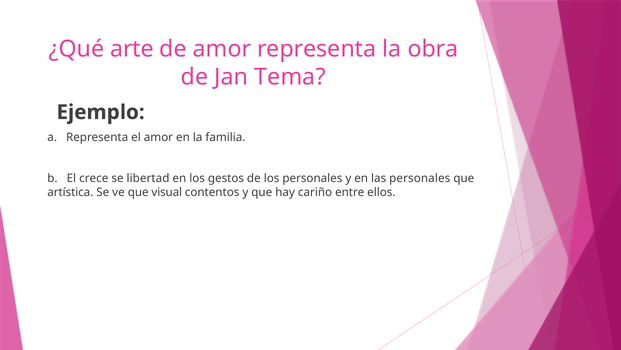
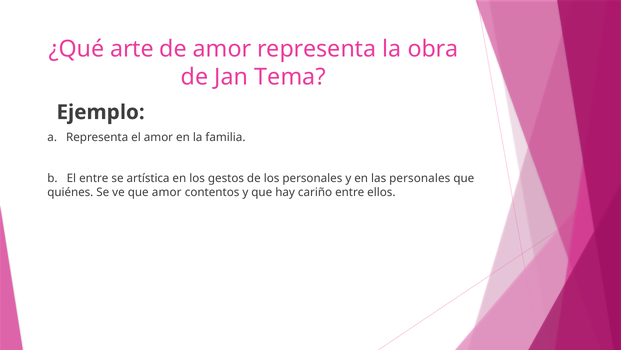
El crece: crece -> entre (94, 178)
libertad: libertad -> artística (148, 178)
artística: artística -> quiénes (70, 192)
que visual: visual -> amor (167, 192)
